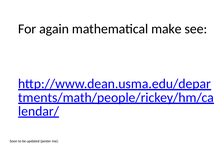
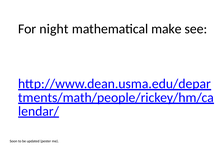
again: again -> night (54, 29)
